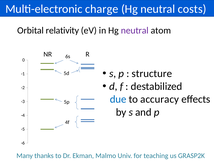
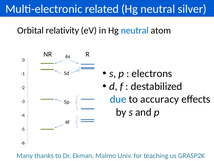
charge: charge -> related (102, 9)
costs: costs -> silver (192, 9)
neutral colour: purple -> blue (135, 30)
structure: structure -> electrons (152, 73)
